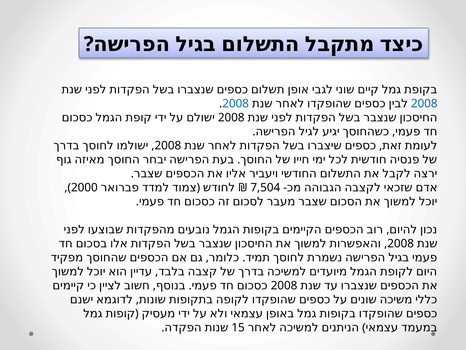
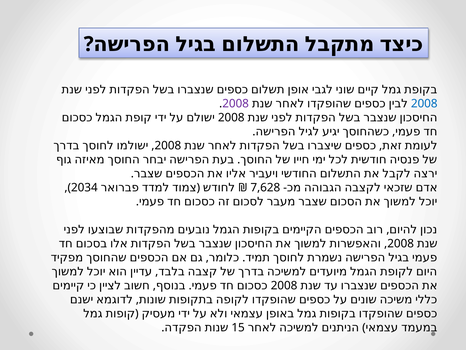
2008 colour: blue -> purple (236, 103)
2000: 2000 -> 2034 (84, 187)
7,504: 7,504 -> 7,628 (265, 187)
